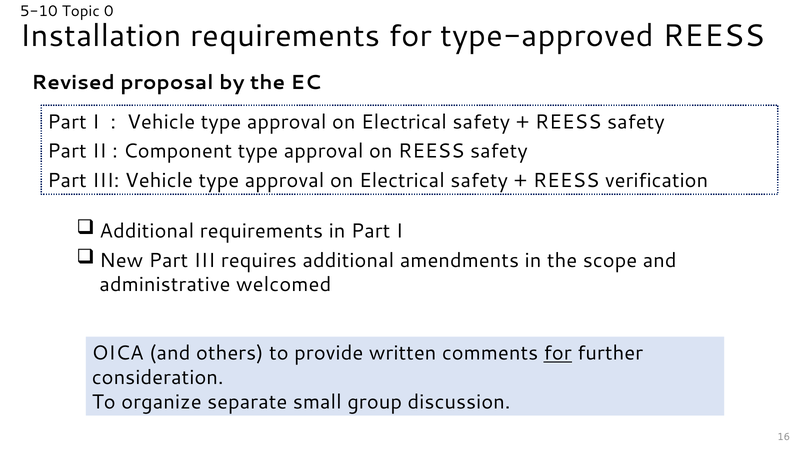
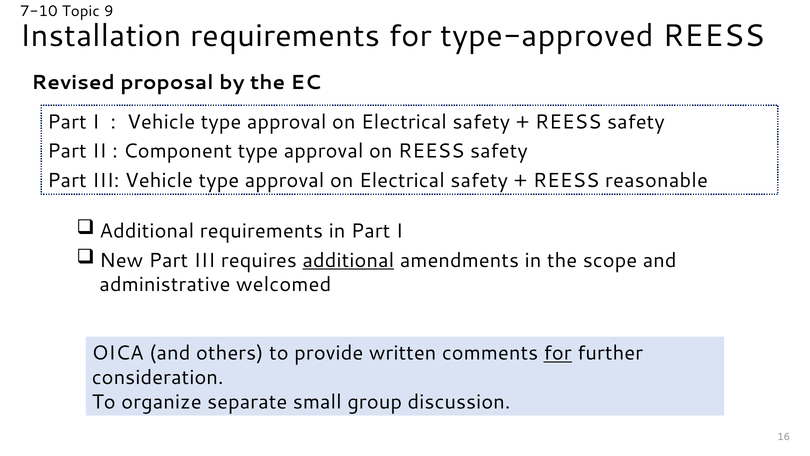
5-10: 5-10 -> 7-10 (39, 11)
0: 0 -> 9 (109, 11)
verification: verification -> reasonable (656, 180)
additional underline: none -> present (348, 260)
